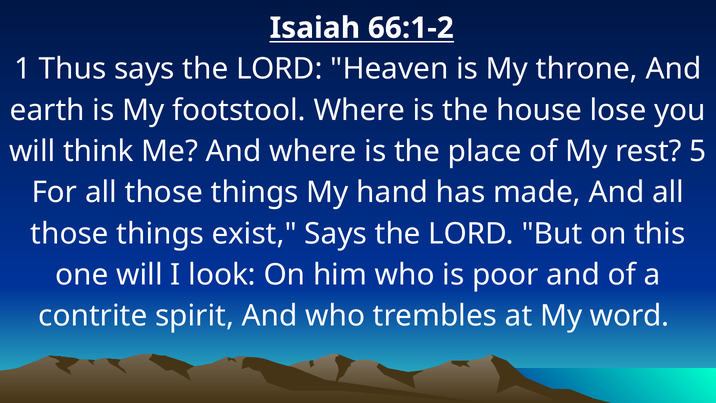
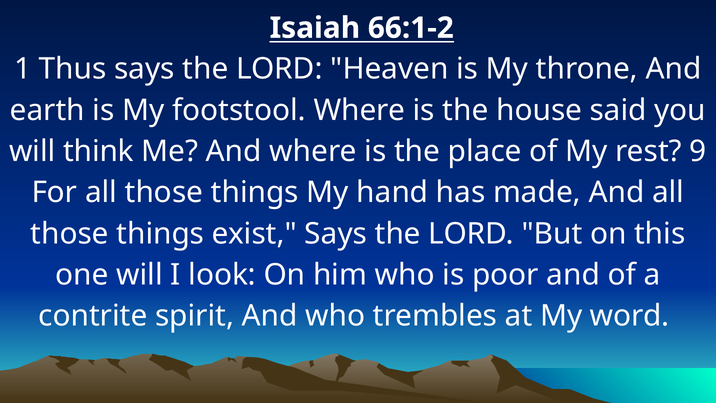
lose: lose -> said (618, 110)
5: 5 -> 9 (698, 151)
